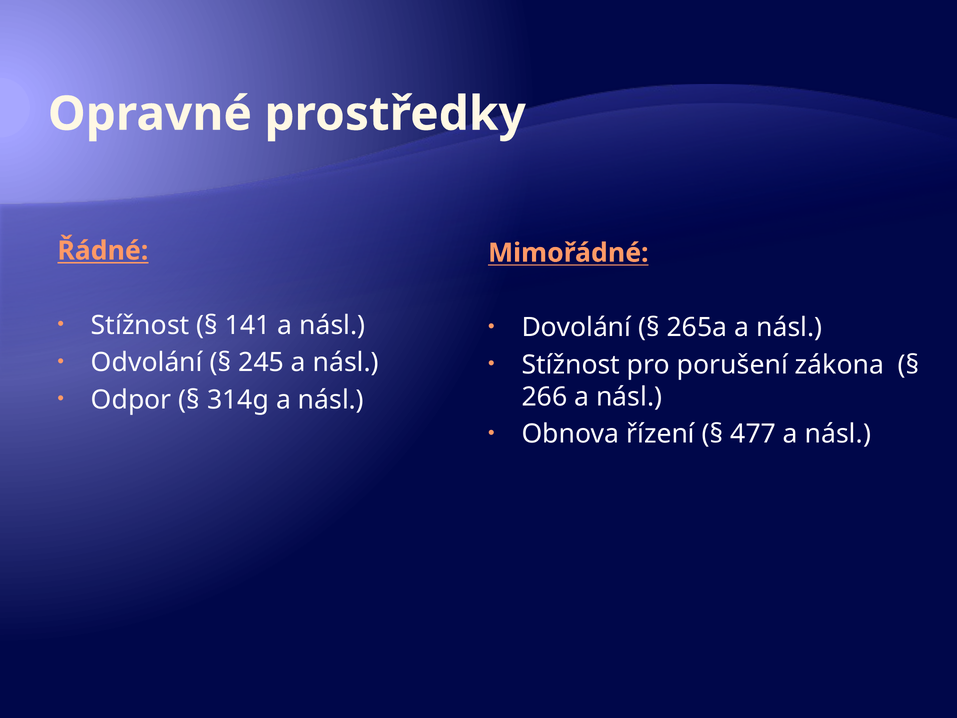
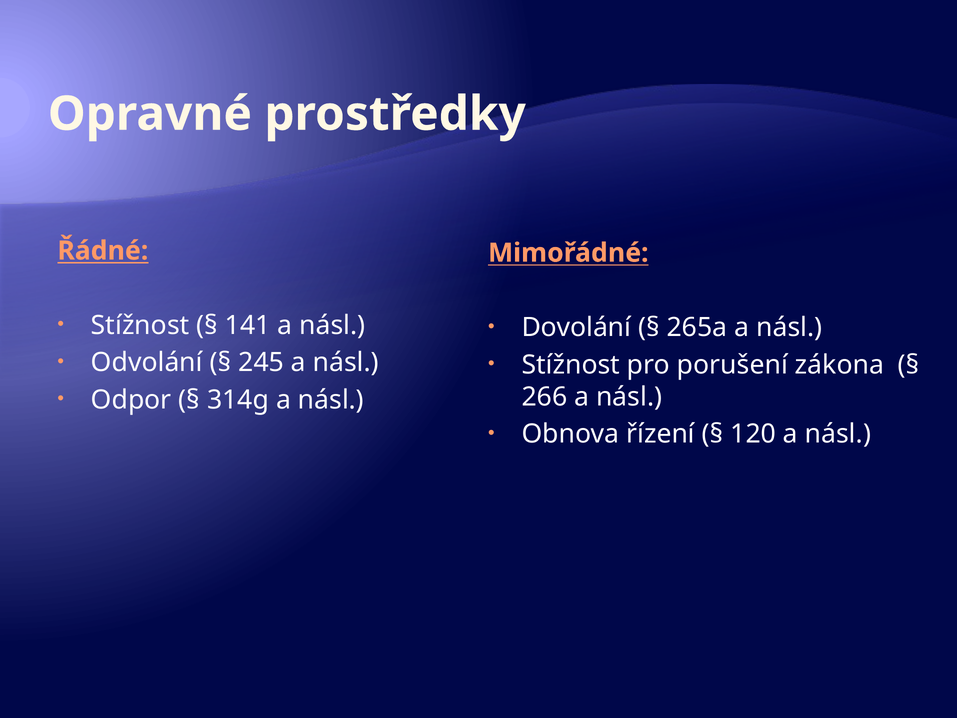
477: 477 -> 120 (753, 434)
